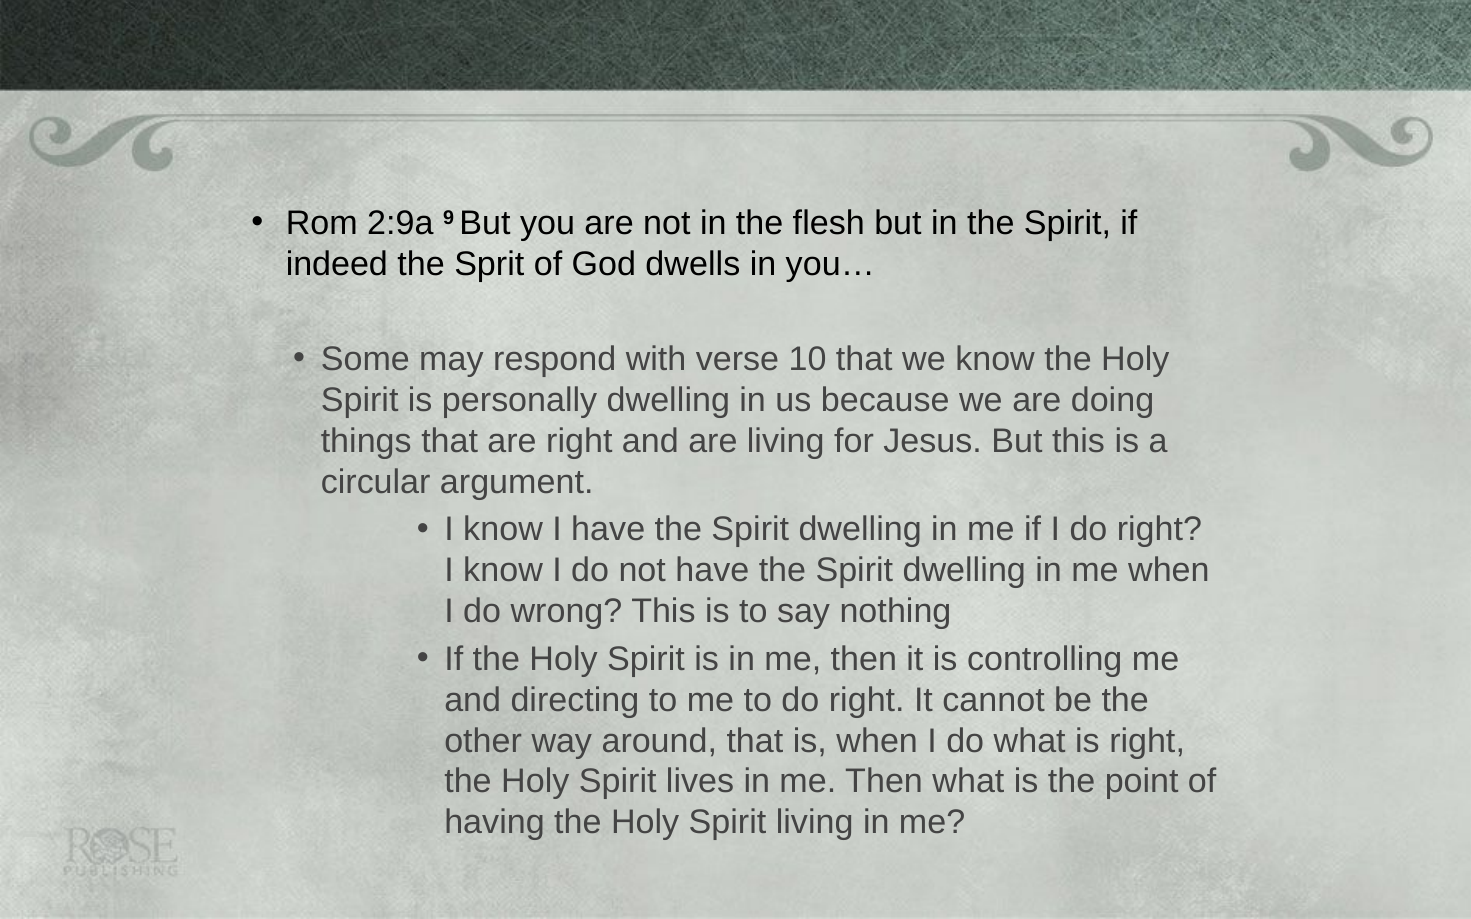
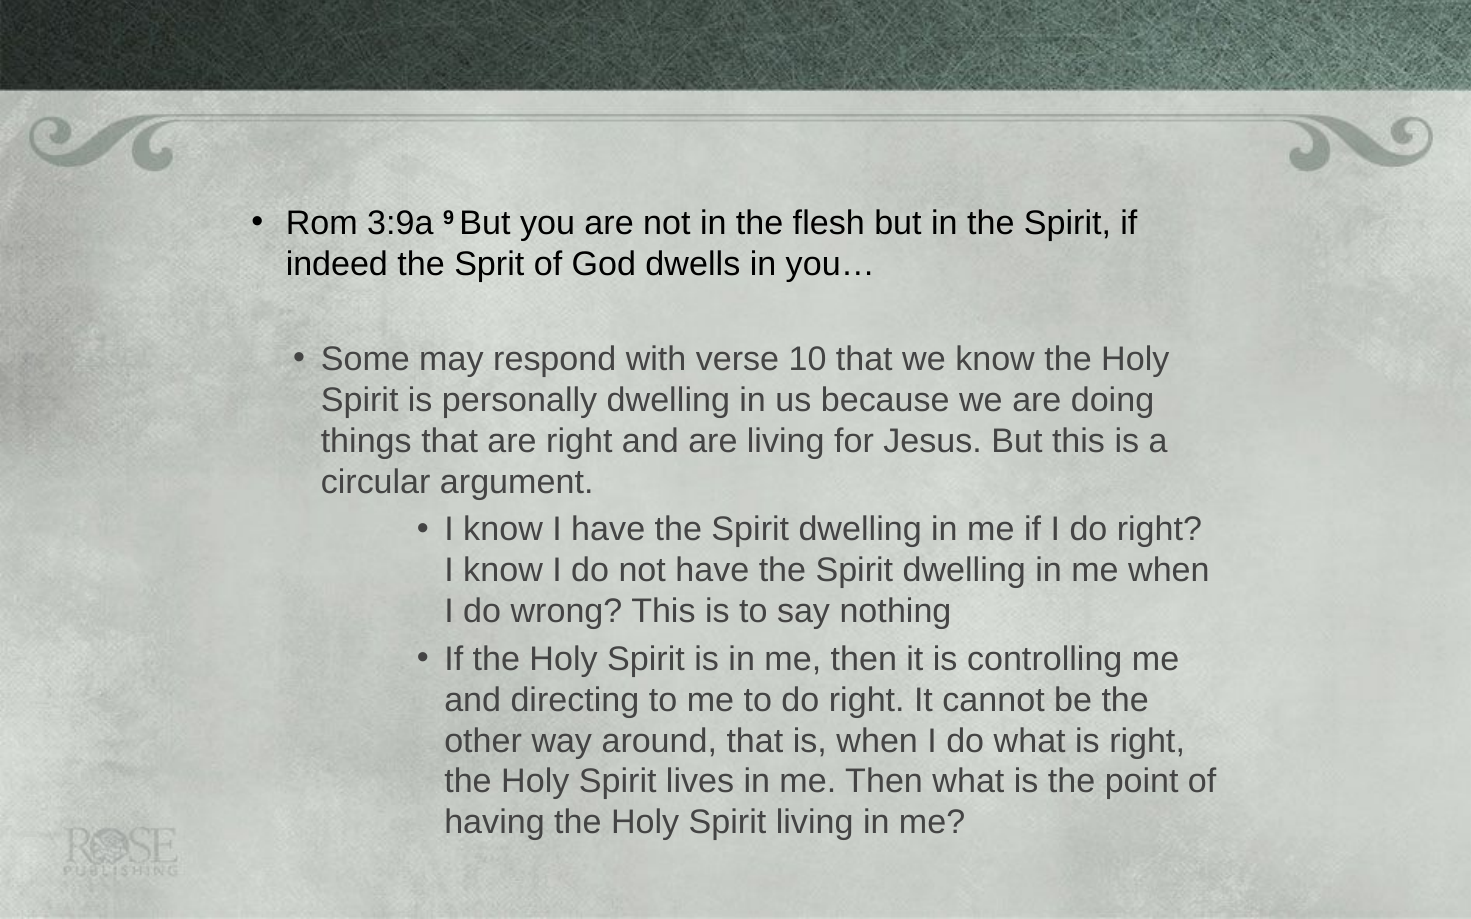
2:9a: 2:9a -> 3:9a (400, 223)
